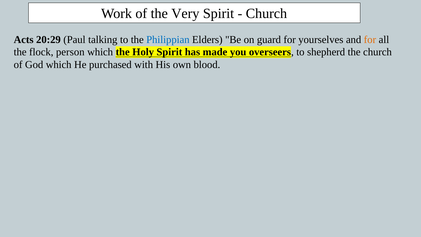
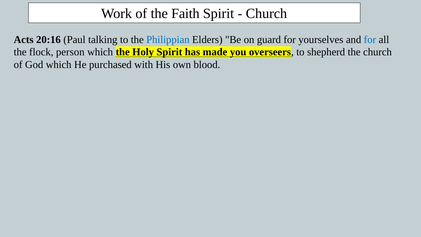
Very: Very -> Faith (185, 14)
20:29: 20:29 -> 20:16 (48, 39)
for colour: orange -> blue (370, 39)
